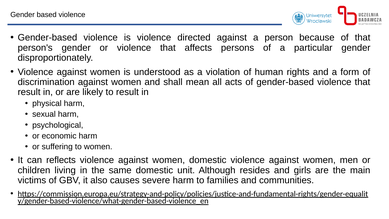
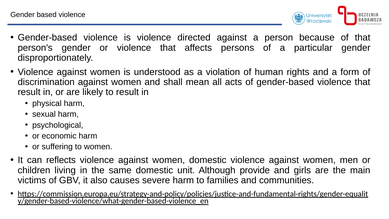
resides: resides -> provide (255, 170)
